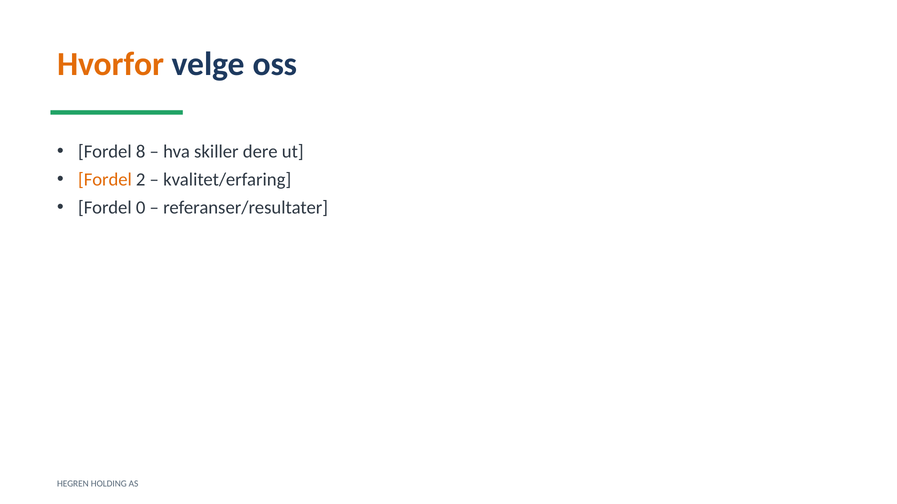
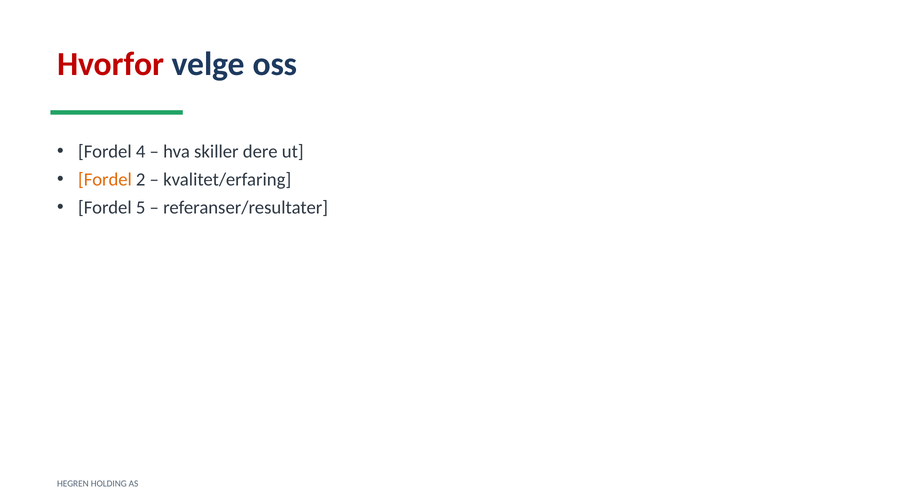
Hvorfor colour: orange -> red (111, 64)
8: 8 -> 4 (141, 152)
0: 0 -> 5 (141, 208)
